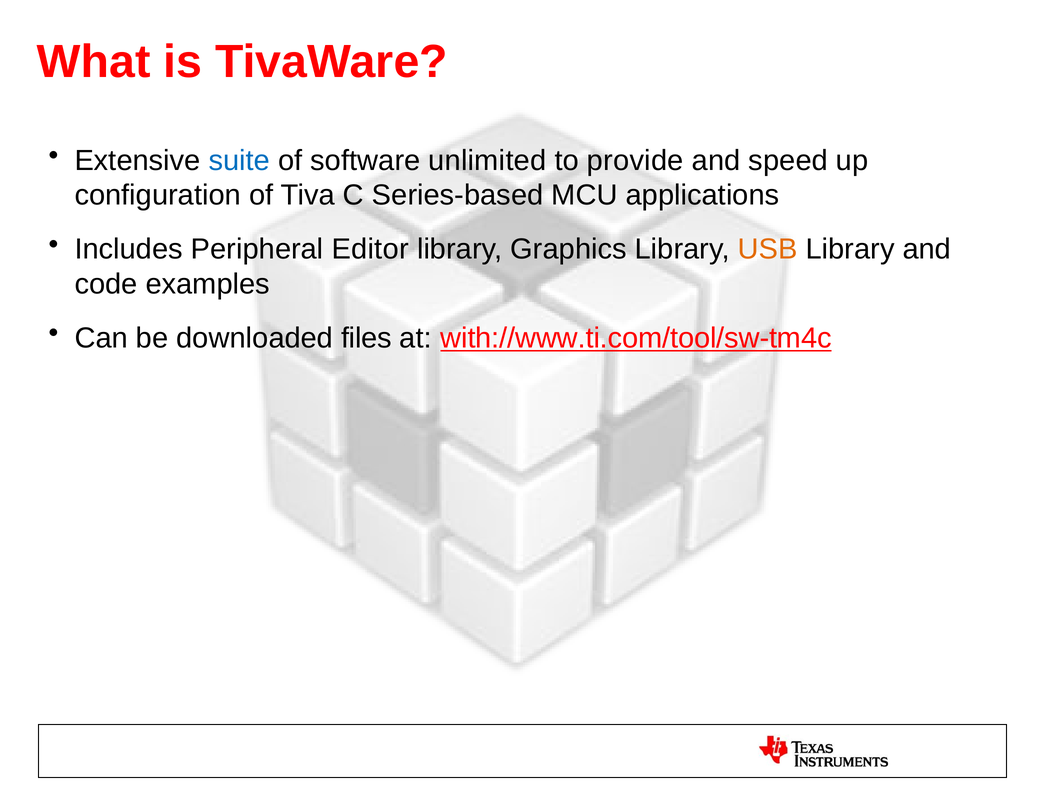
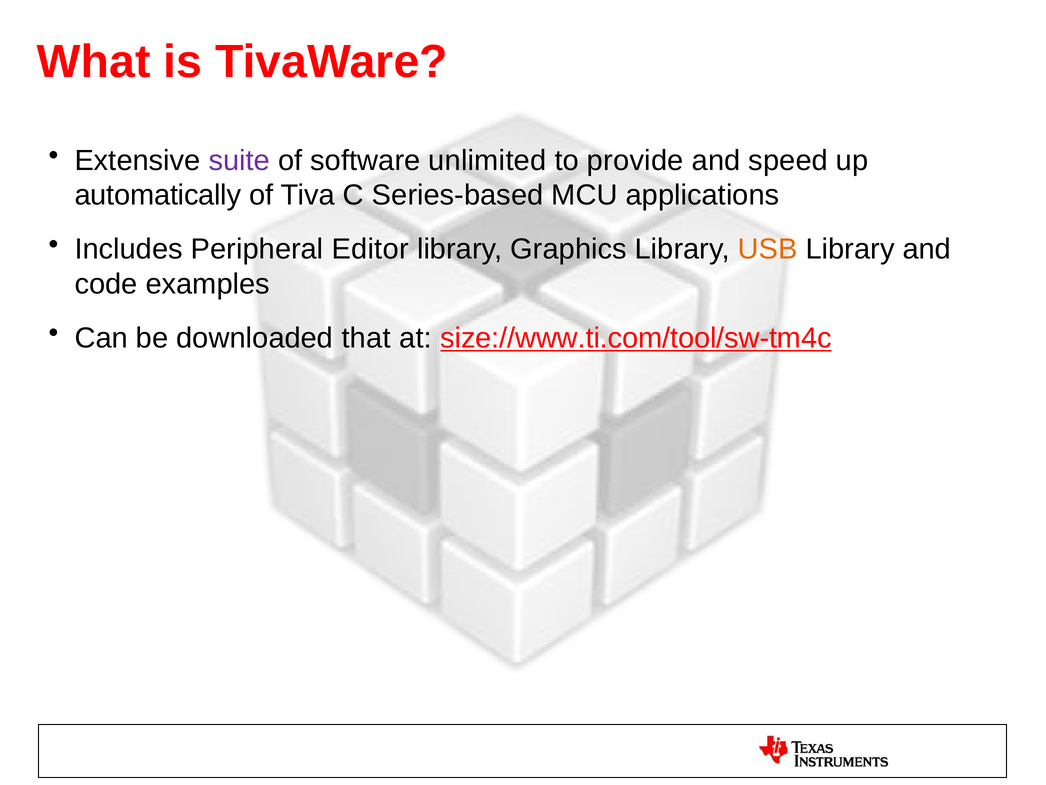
suite colour: blue -> purple (239, 160)
configuration: configuration -> automatically (158, 195)
files: files -> that (366, 338)
with://www.ti.com/tool/sw-tm4c: with://www.ti.com/tool/sw-tm4c -> size://www.ti.com/tool/sw-tm4c (636, 338)
